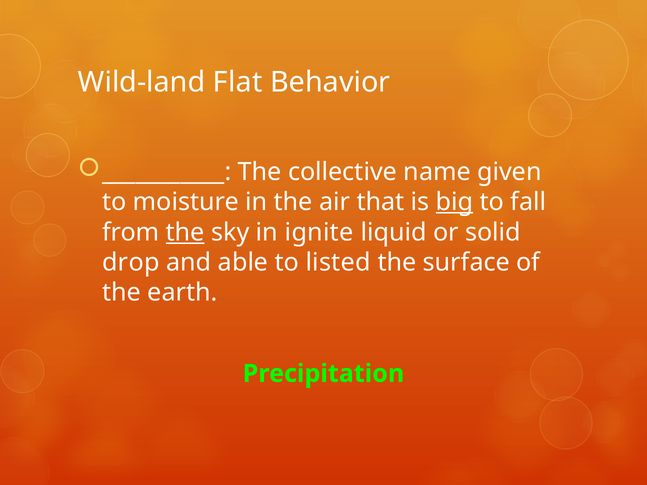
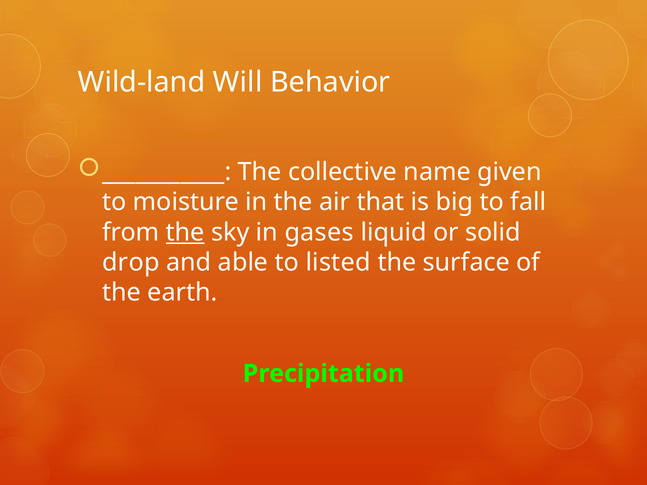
Flat: Flat -> Will (238, 83)
big underline: present -> none (455, 202)
ignite: ignite -> gases (319, 232)
